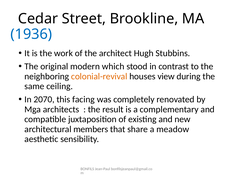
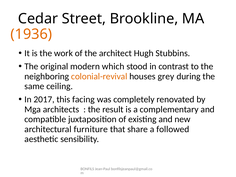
1936 colour: blue -> orange (31, 34)
view: view -> grey (166, 76)
2070: 2070 -> 2017 (44, 99)
members: members -> furniture (91, 129)
meadow: meadow -> followed (173, 129)
